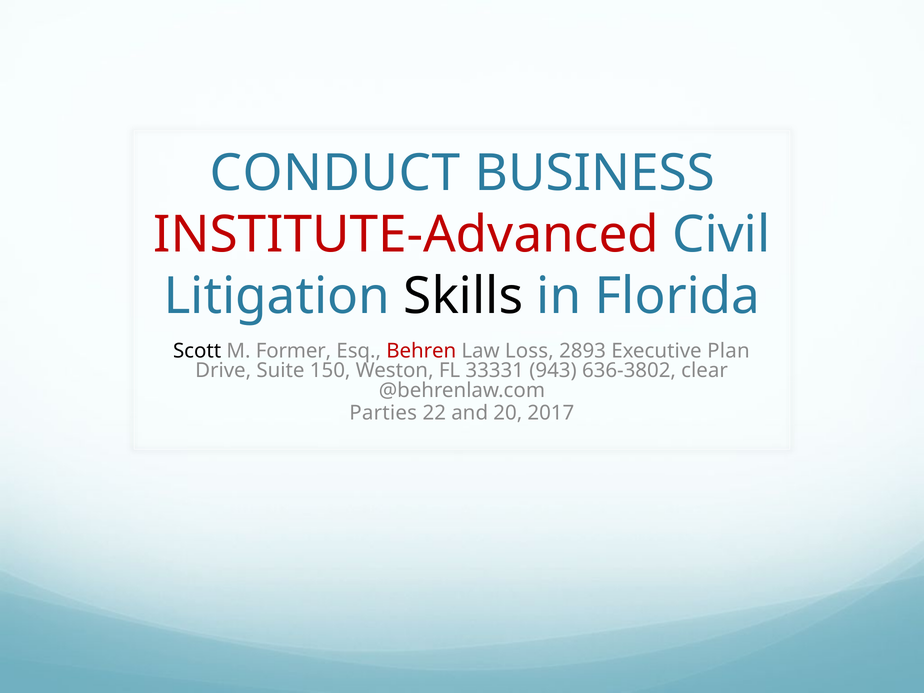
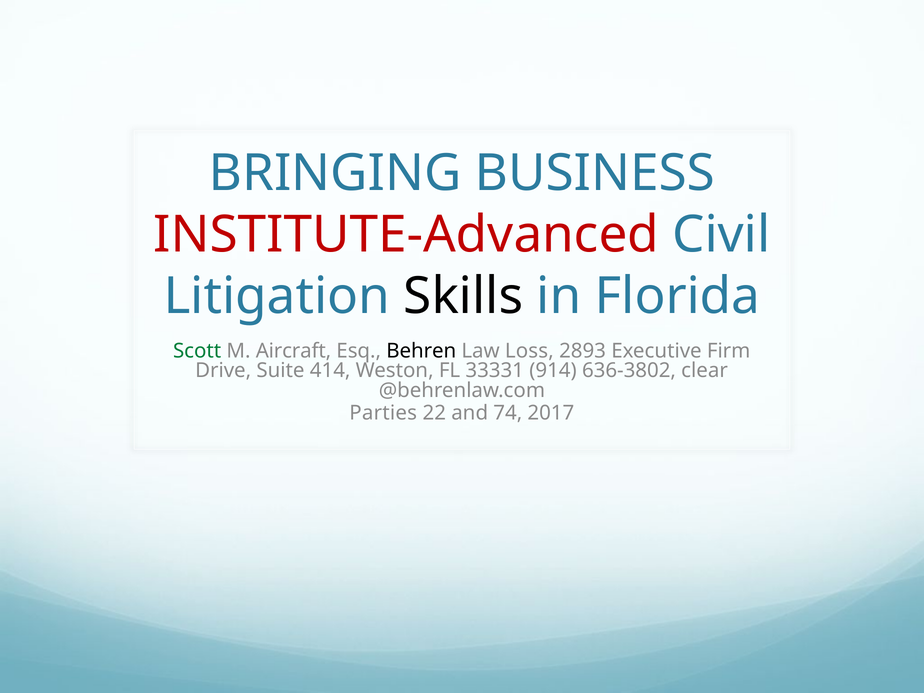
CONDUCT: CONDUCT -> BRINGING (335, 173)
Scott colour: black -> green (197, 351)
Former: Former -> Aircraft (293, 351)
Behren colour: red -> black (421, 351)
Plan: Plan -> Firm (729, 351)
150: 150 -> 414 (330, 371)
943: 943 -> 914 (553, 371)
20: 20 -> 74 (508, 413)
